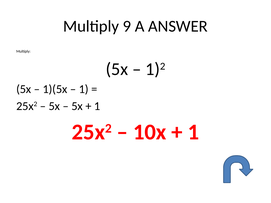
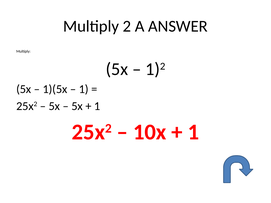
9: 9 -> 2 (127, 26)
